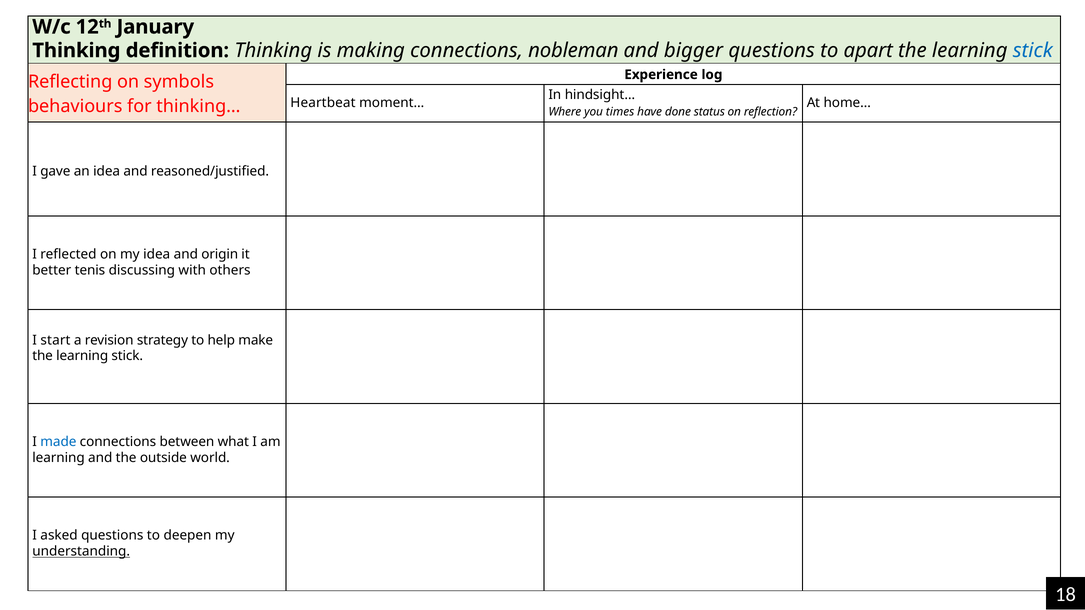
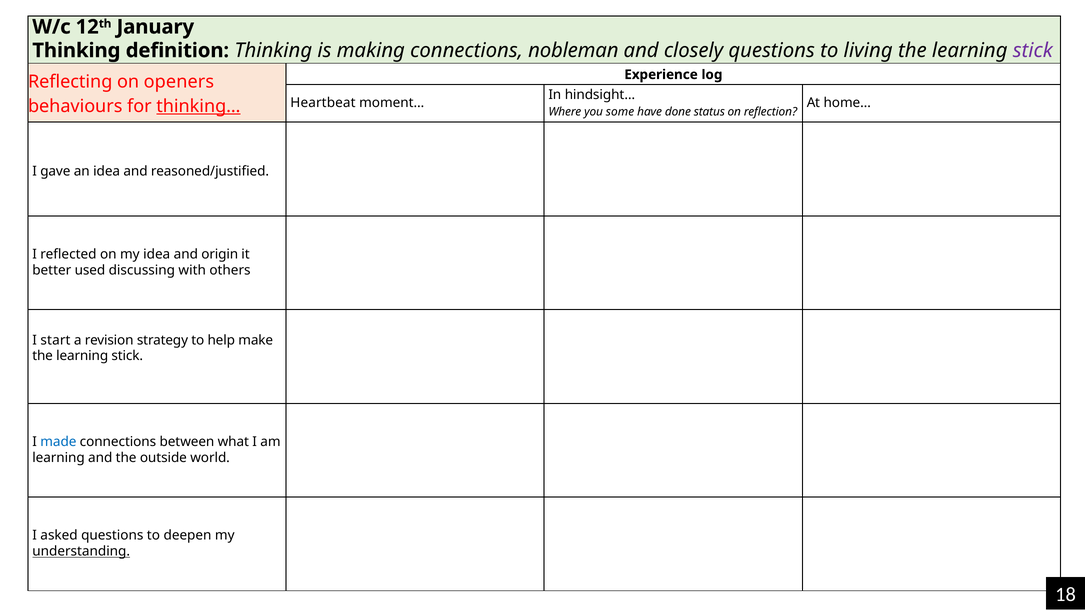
bigger: bigger -> closely (694, 51)
apart: apart -> living (868, 51)
stick colour: blue -> purple (1033, 51)
symbols: symbols -> openers (179, 82)
thinking… underline: none -> present (198, 106)
times: times -> some (620, 112)
tenis: tenis -> used (90, 270)
